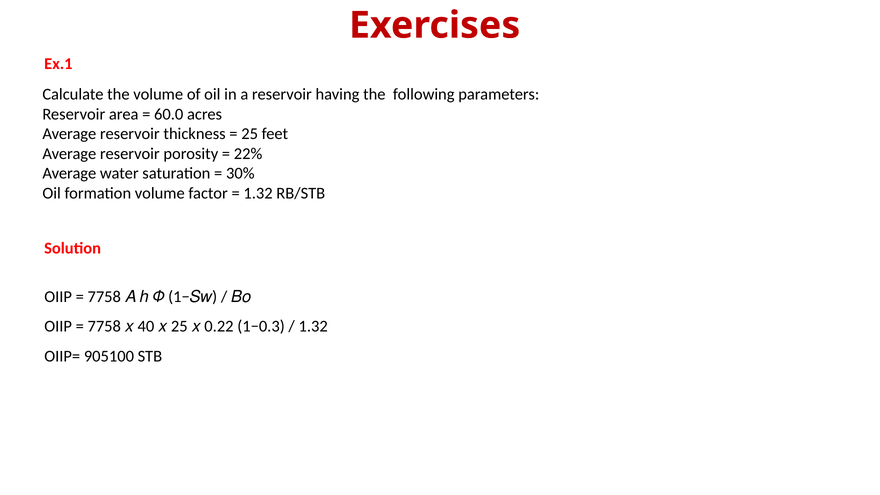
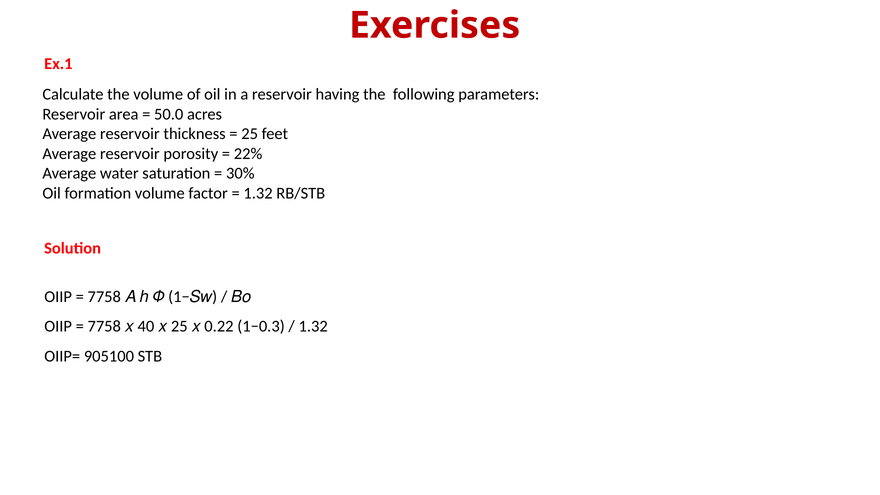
60.0: 60.0 -> 50.0 (169, 114)
